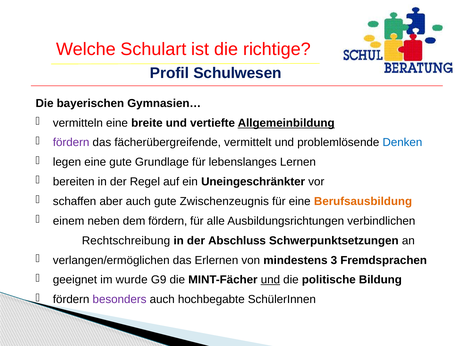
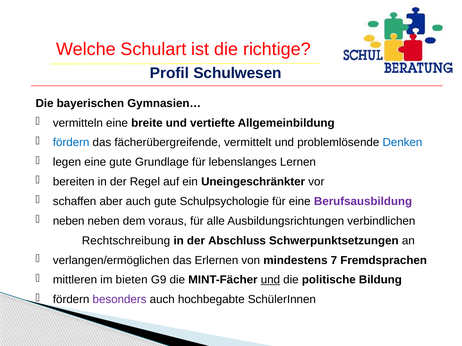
Allgemeinbildung underline: present -> none (286, 123)
fördern colour: purple -> blue (71, 143)
Zwischenzeugnis: Zwischenzeugnis -> Schulpsychologie (224, 202)
Berufsausbildung colour: orange -> purple (363, 202)
einem: einem -> neben (69, 221)
dem fördern: fördern -> voraus (168, 221)
3: 3 -> 7 (334, 261)
geeignet: geeignet -> mittleren (75, 280)
wurde: wurde -> bieten (132, 280)
